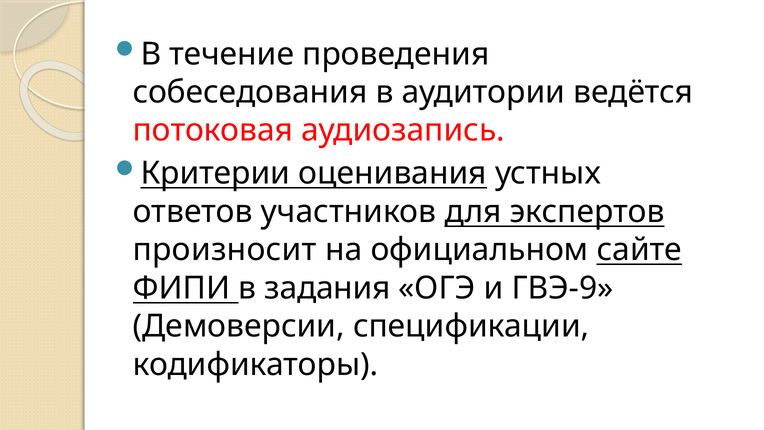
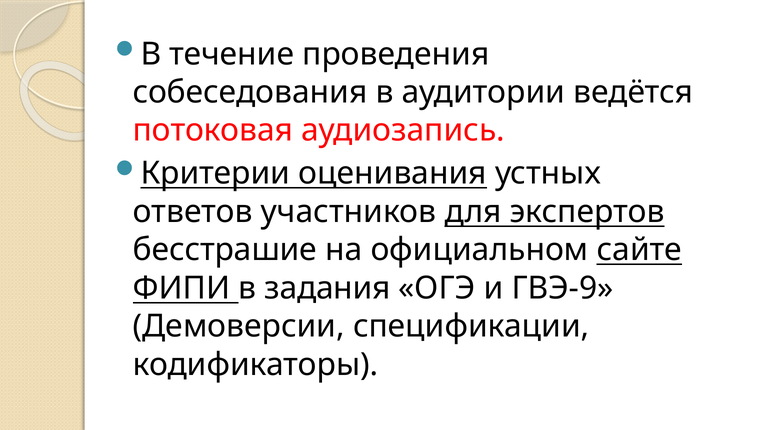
произносит: произносит -> бесстрашие (225, 250)
